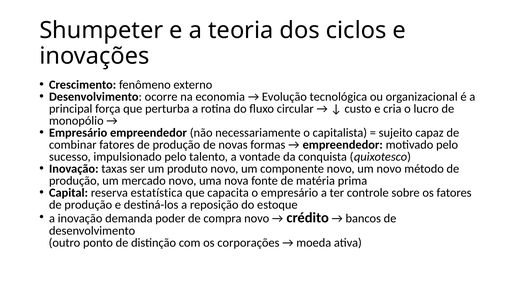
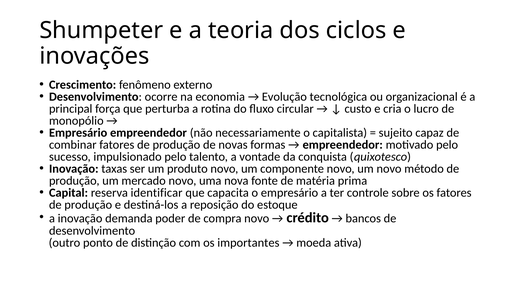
estatística: estatística -> identificar (157, 193)
corporações: corporações -> importantes (248, 243)
